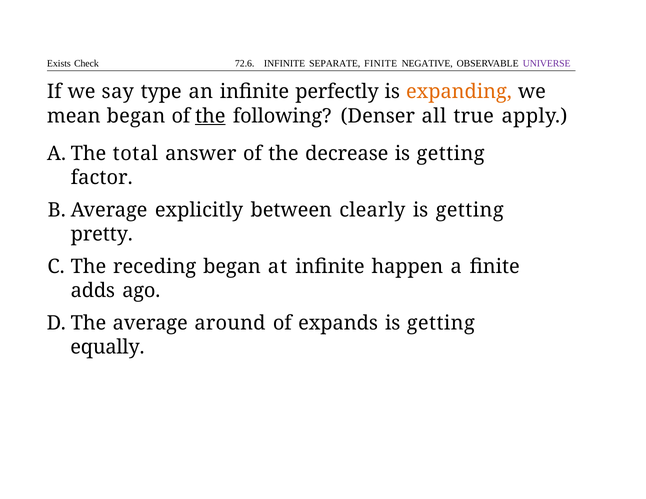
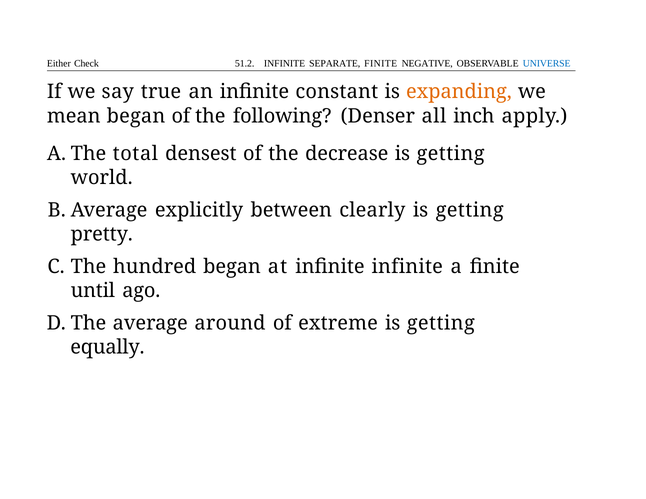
Exists: Exists -> Either (59, 64)
72.6: 72.6 -> 51.2 (245, 64)
UNIVERSE colour: purple -> blue (547, 64)
type: type -> true (161, 92)
perfectly: perfectly -> constant (337, 92)
the underline: present -> none (210, 116)
true: true -> inch (474, 116)
answer: answer -> densest (201, 154)
factor: factor -> world (102, 178)
receding: receding -> hundred (155, 267)
infinite happen: happen -> infinite (407, 267)
adds: adds -> until (93, 291)
expands: expands -> extreme (338, 323)
